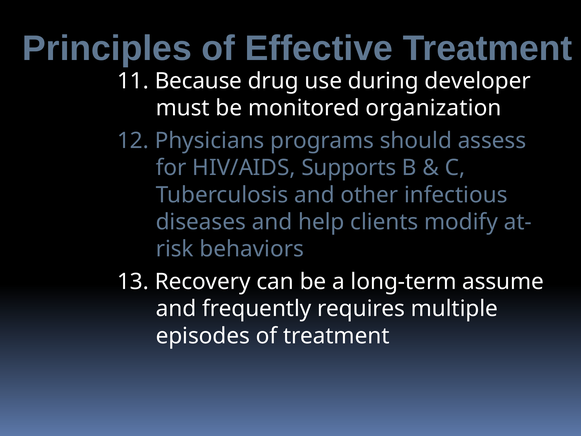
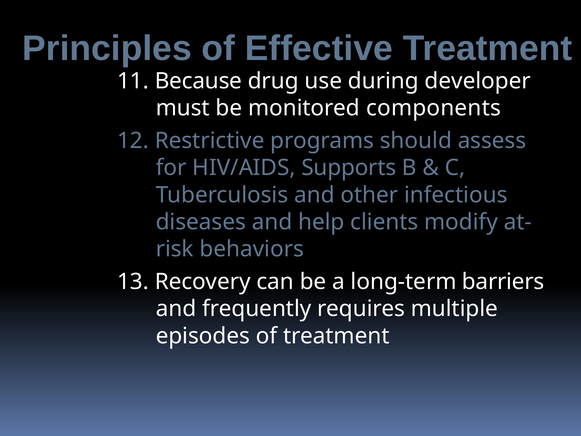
organization: organization -> components (434, 108)
Physicians: Physicians -> Restrictive (210, 141)
assume: assume -> barriers (503, 282)
